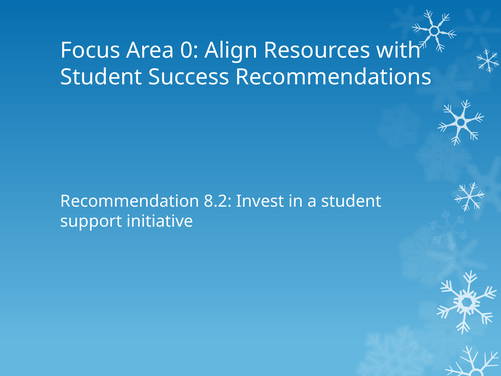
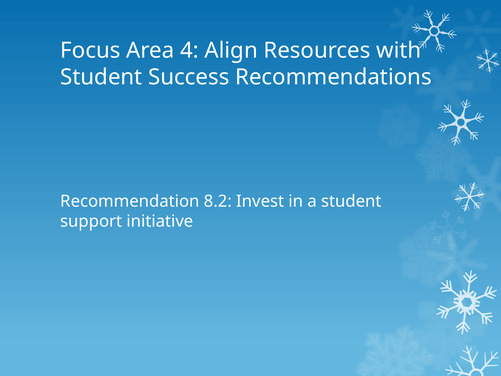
0: 0 -> 4 (189, 51)
